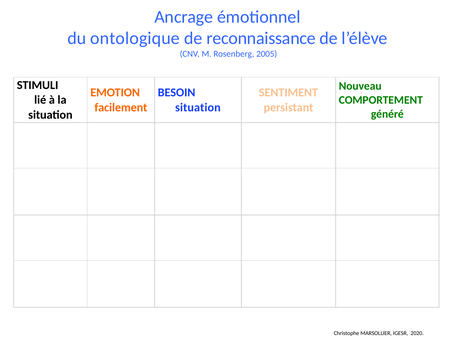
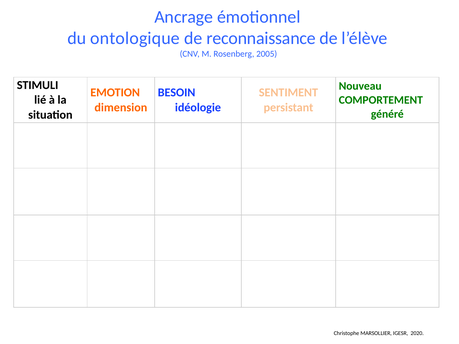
facilement: facilement -> dimension (121, 107)
situation: situation -> idéologie (198, 107)
